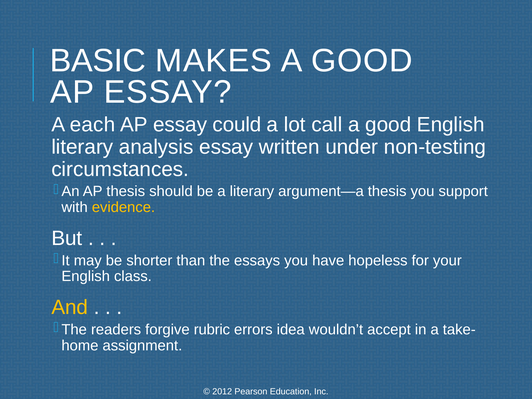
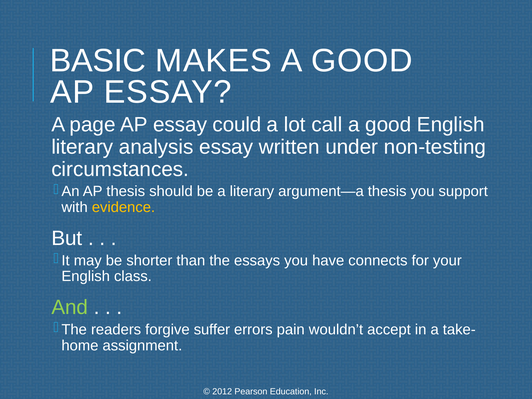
each: each -> page (93, 125)
hopeless: hopeless -> connects (378, 260)
And colour: yellow -> light green (70, 307)
rubric: rubric -> suffer (212, 330)
idea: idea -> pain (291, 330)
